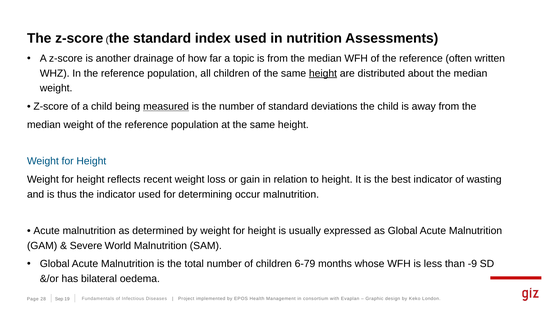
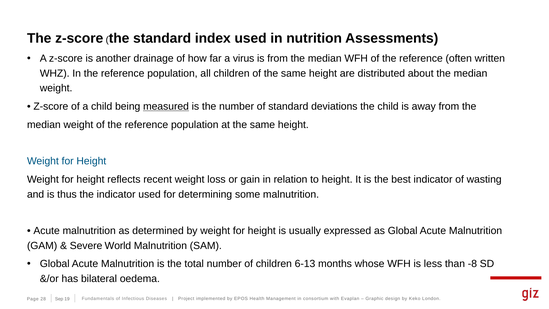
topic: topic -> virus (244, 58)
height underline: present -> none (323, 73)
occur: occur -> some (248, 194)
6‐79: 6‐79 -> 6‐13 (305, 264)
‐9: ‐9 -> ‐8 (472, 264)
